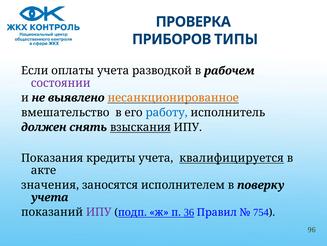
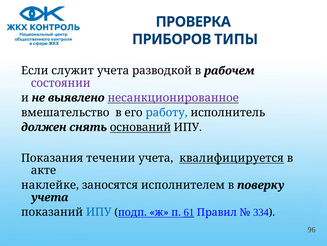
оплаты: оплаты -> служит (73, 71)
несанкционированное colour: orange -> purple (173, 97)
взыскания: взыскания -> оснований (140, 127)
кредиты: кредиты -> течении (111, 158)
значения: значения -> наклейке (50, 185)
ИПУ colour: purple -> blue (99, 212)
36: 36 -> 61 (189, 212)
754: 754 -> 334 (261, 212)
